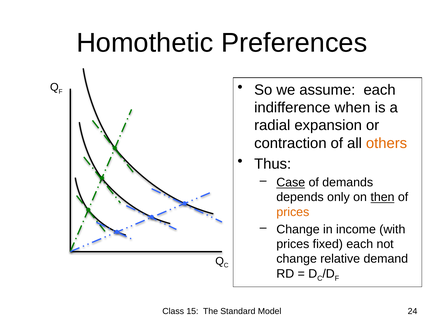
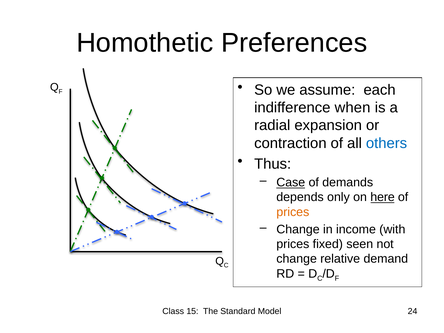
others colour: orange -> blue (387, 143)
then: then -> here (383, 197)
fixed each: each -> seen (360, 244)
